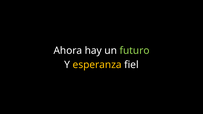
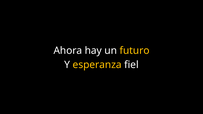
futuro colour: light green -> yellow (135, 51)
